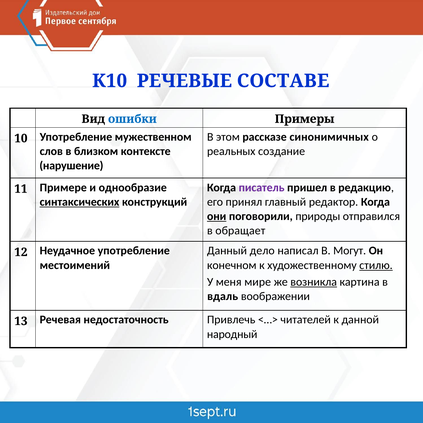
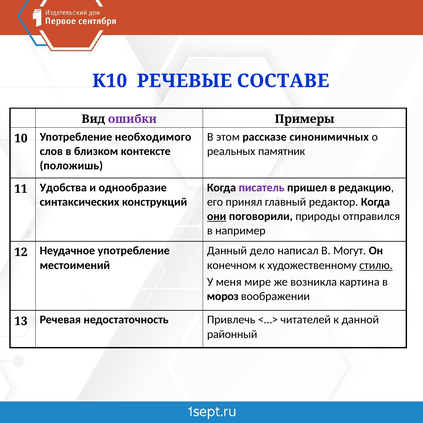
ошибки colour: blue -> purple (132, 119)
мужественном: мужественном -> необходимого (153, 137)
создание: создание -> памятник (282, 151)
нарушение: нарушение -> положишь (71, 166)
Примере: Примере -> Удобства (63, 187)
синтаксических underline: present -> none (80, 202)
обращает: обращает -> например (240, 231)
возникла underline: present -> none (314, 282)
вдаль: вдаль -> мороз (223, 296)
народный: народный -> районный (232, 334)
